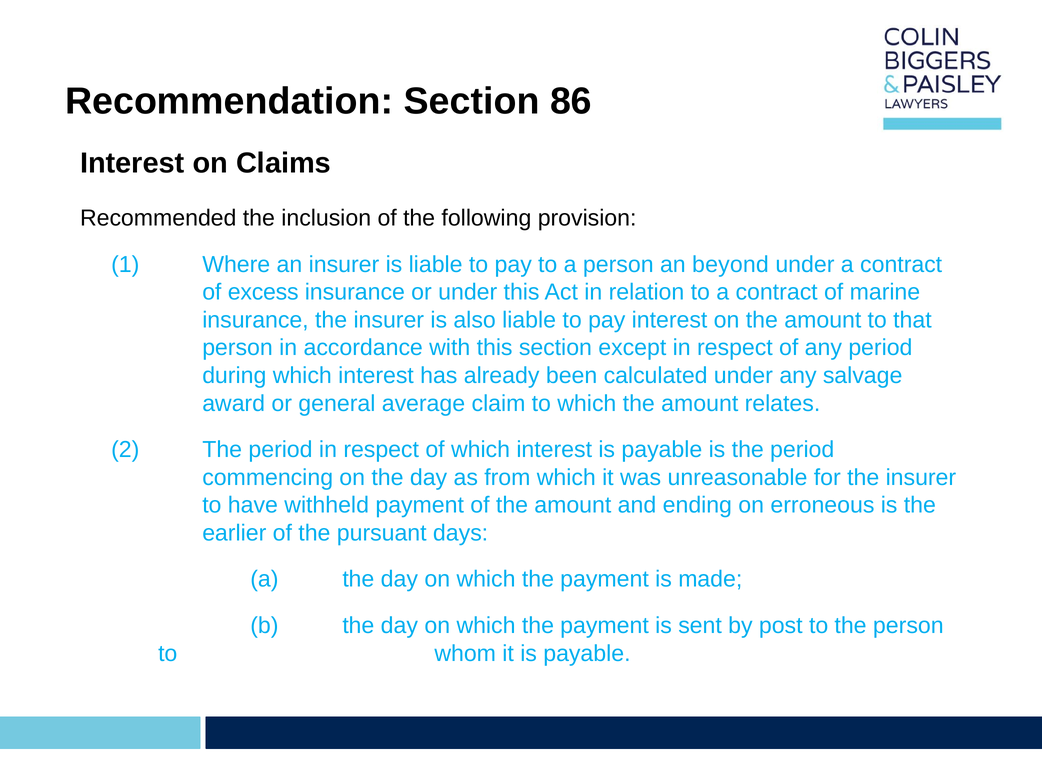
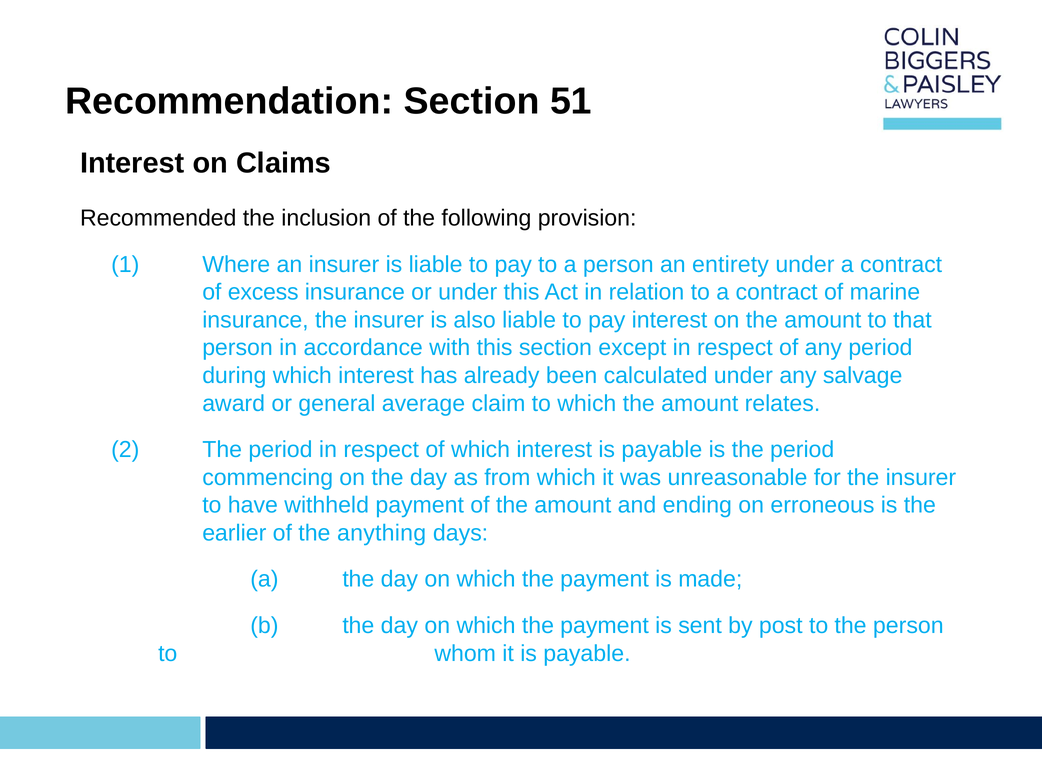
86: 86 -> 51 (571, 101)
beyond: beyond -> entirety (730, 264)
pursuant: pursuant -> anything (382, 533)
